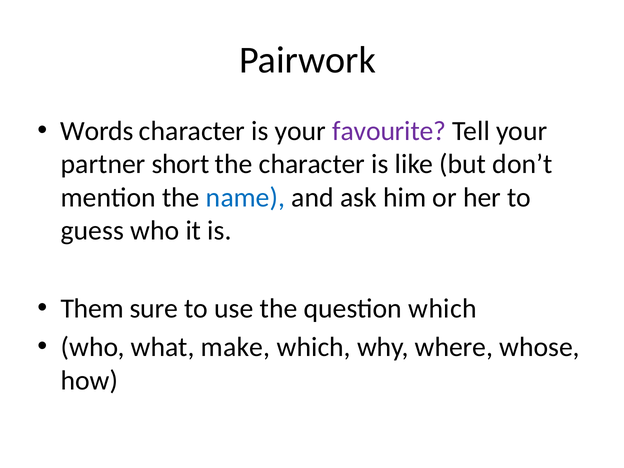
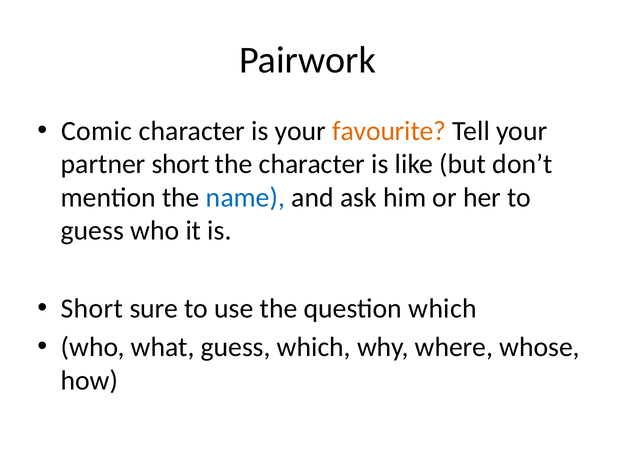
Words: Words -> Comic (97, 131)
favourite colour: purple -> orange (389, 131)
Them: Them -> Short (92, 308)
what make: make -> guess (236, 347)
